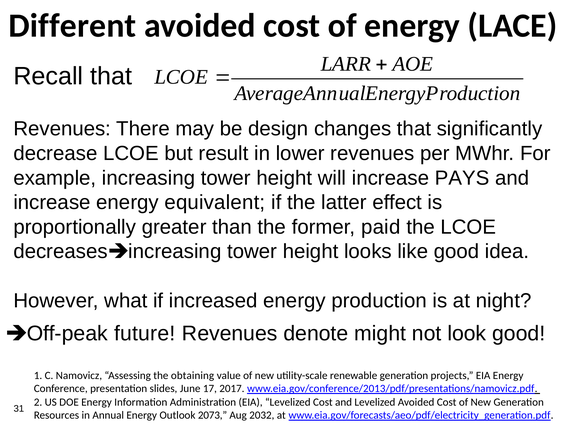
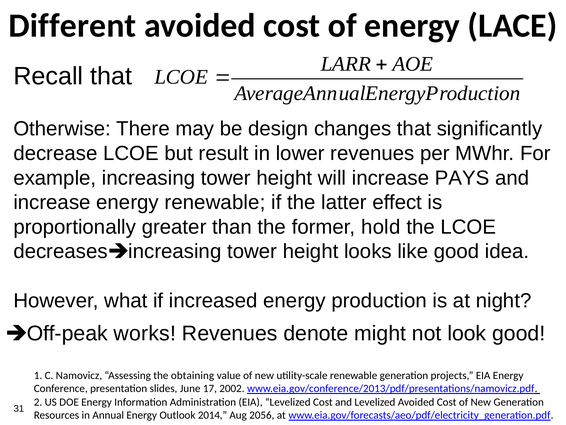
Revenues: Revenues -> Otherwise (62, 129)
energy equivalent: equivalent -> renewable (215, 202)
paid: paid -> hold (381, 227)
future: future -> works (145, 333)
2017: 2017 -> 2002 (232, 388)
2073: 2073 -> 2014 (212, 415)
2032: 2032 -> 2056 (262, 415)
